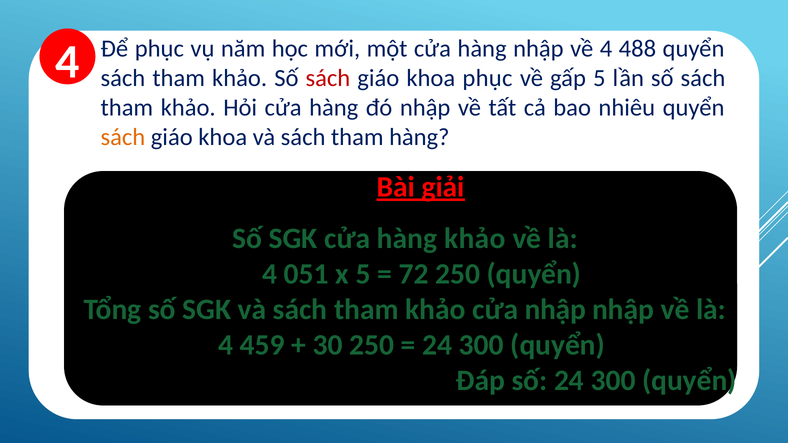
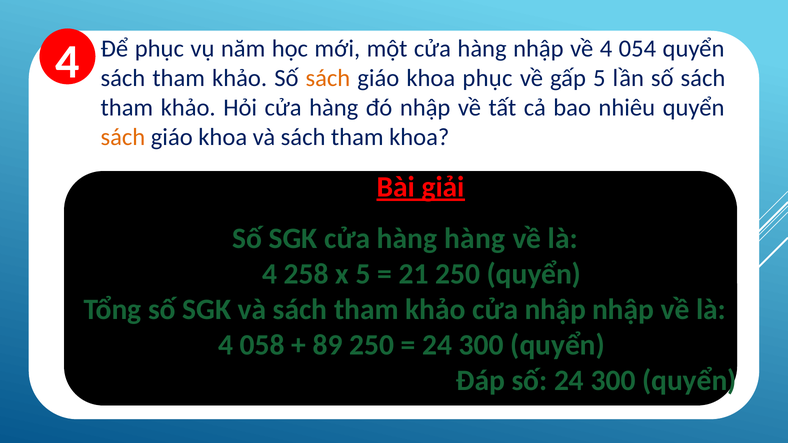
488: 488 -> 054 (637, 48)
sách colour: red -> orange (328, 78)
tham hàng: hàng -> khoa (419, 137)
hàng khảo: khảo -> hàng (475, 239)
051: 051 -> 258 (306, 274)
72: 72 -> 21 (414, 274)
459: 459 -> 058 (262, 345)
30: 30 -> 89 (328, 345)
